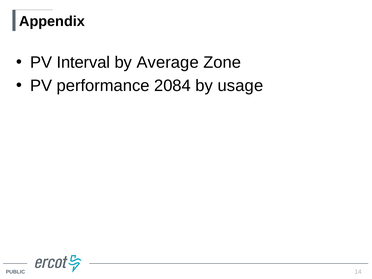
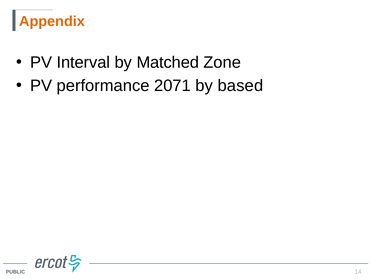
Appendix colour: black -> orange (52, 21)
Average: Average -> Matched (168, 63)
2084: 2084 -> 2071 (172, 86)
usage: usage -> based (240, 86)
